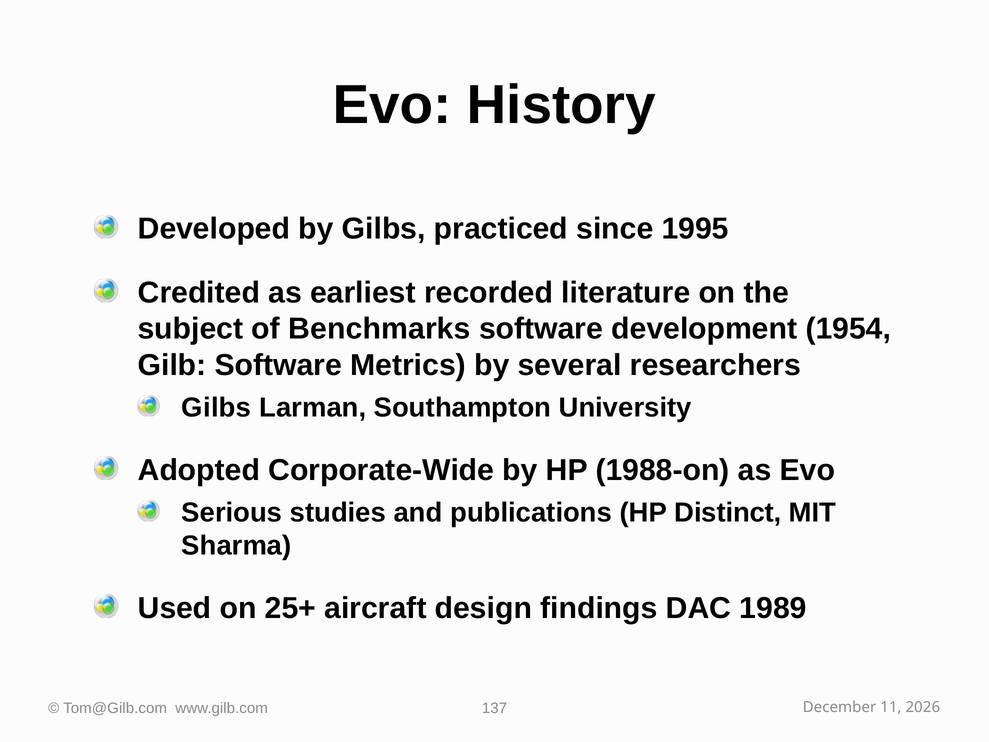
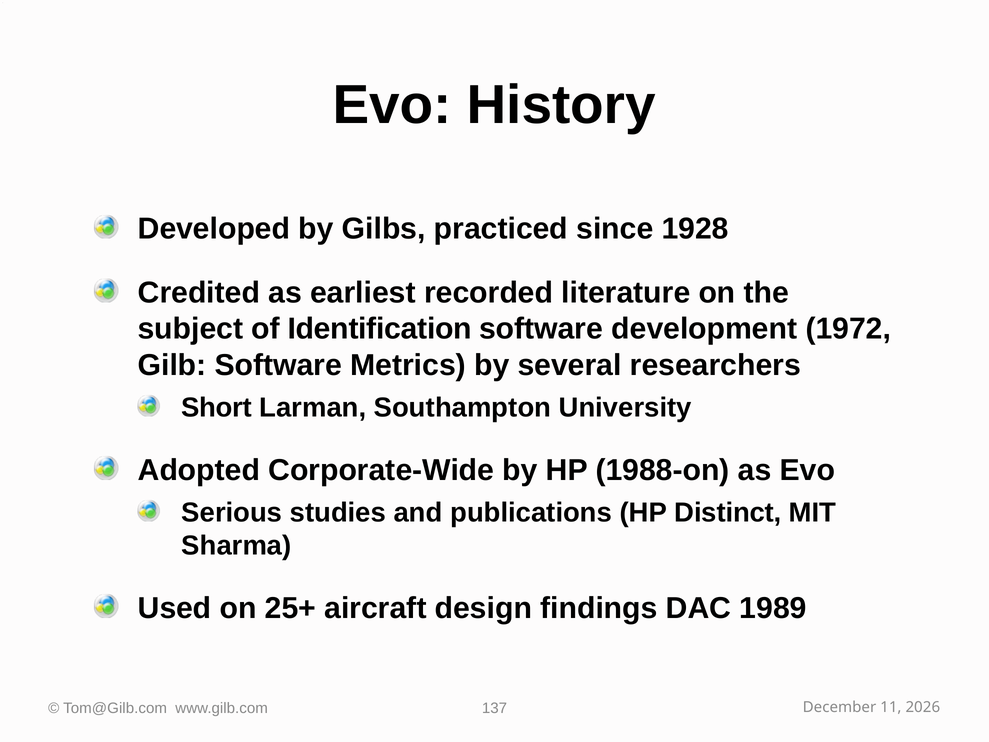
1995: 1995 -> 1928 (695, 229)
Benchmarks: Benchmarks -> Identification (380, 329)
1954: 1954 -> 1972 (848, 329)
Gilbs: Gilbs -> Short (217, 408)
